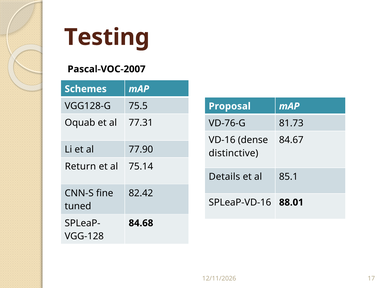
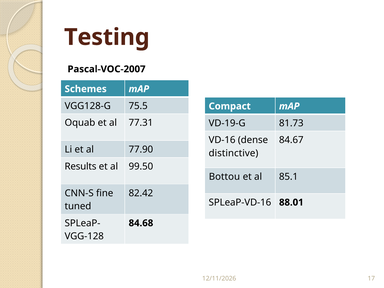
Proposal: Proposal -> Compact (230, 106)
VD-76-G: VD-76-G -> VD-19-G (227, 123)
Return: Return -> Results (81, 166)
75.14: 75.14 -> 99.50 (141, 166)
Details: Details -> Bottou (224, 177)
